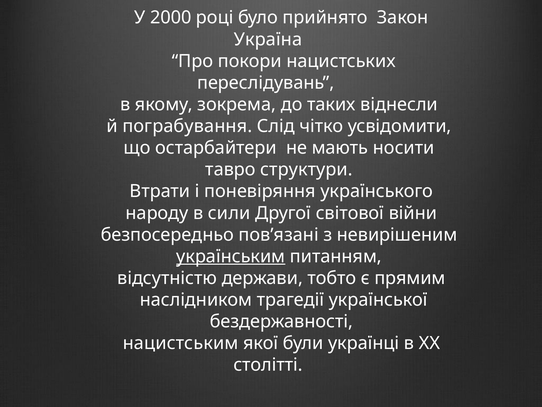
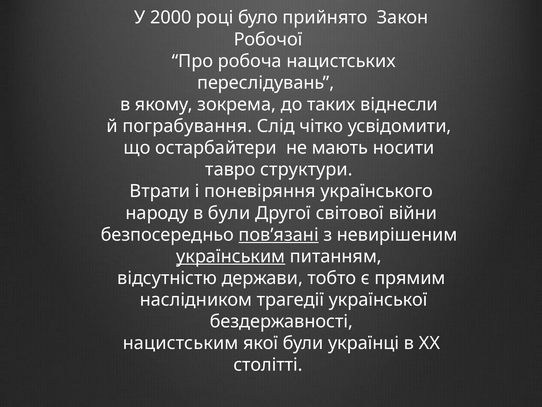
Україна: Україна -> Робочої (268, 39)
покори: покори -> робоча (250, 61)
в сили: сили -> були (229, 213)
пов’язані underline: none -> present (279, 234)
